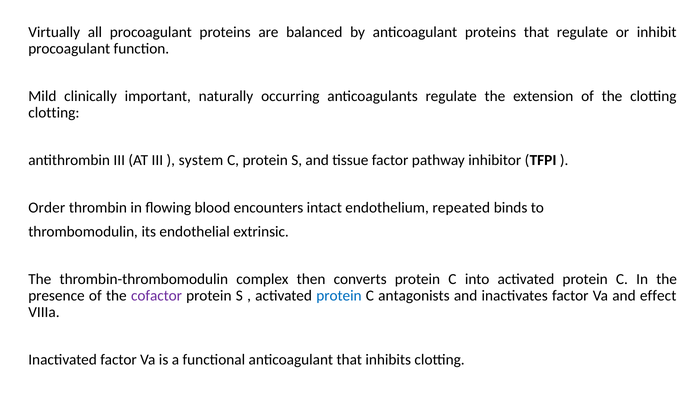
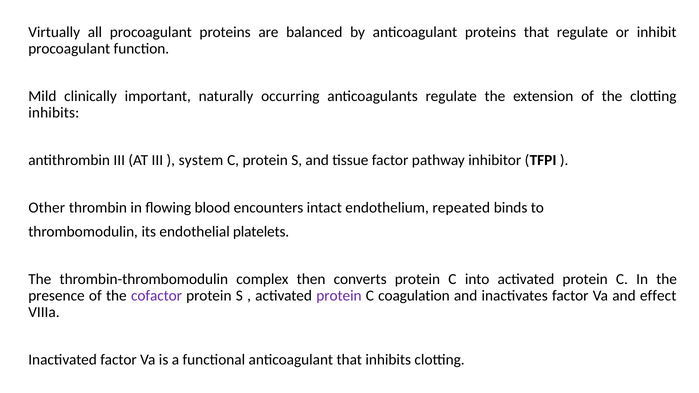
clotting: clotting -> inhibits (54, 113)
Order: Order -> Other (47, 208)
extrinsic: extrinsic -> platelets (261, 232)
protein colour: blue -> purple (339, 296)
antagonists: antagonists -> coagulation (414, 296)
